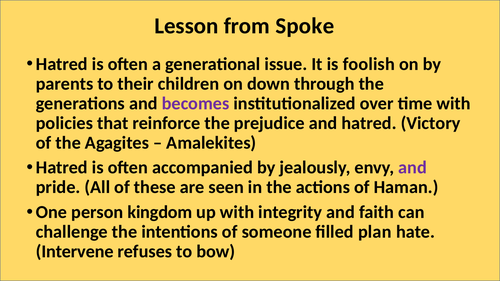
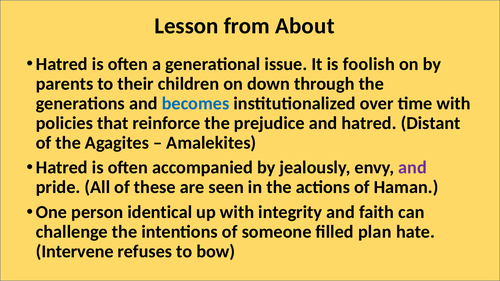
Spoke: Spoke -> About (305, 26)
becomes colour: purple -> blue (196, 103)
Victory: Victory -> Distant (431, 123)
kingdom: kingdom -> identical (160, 212)
